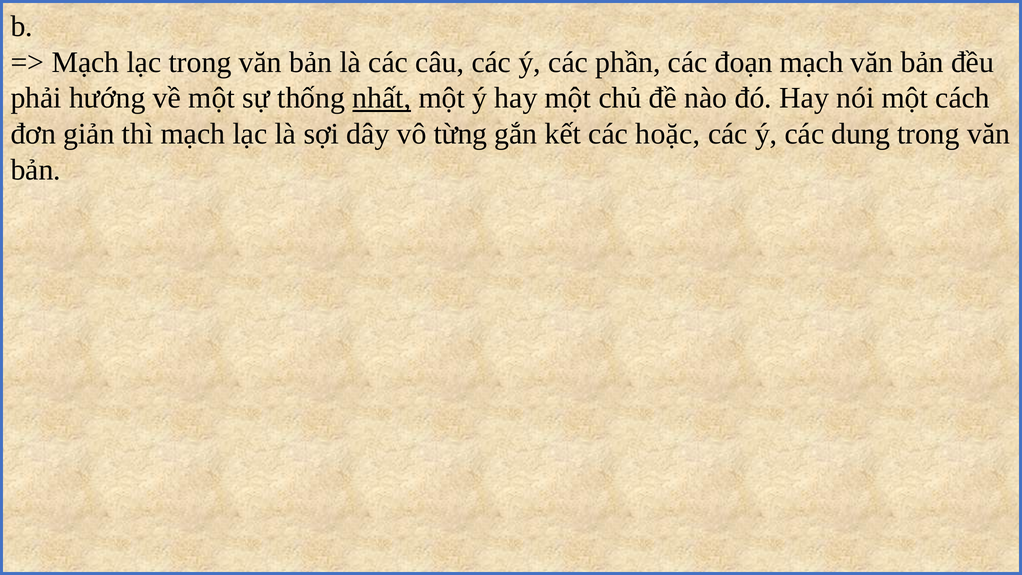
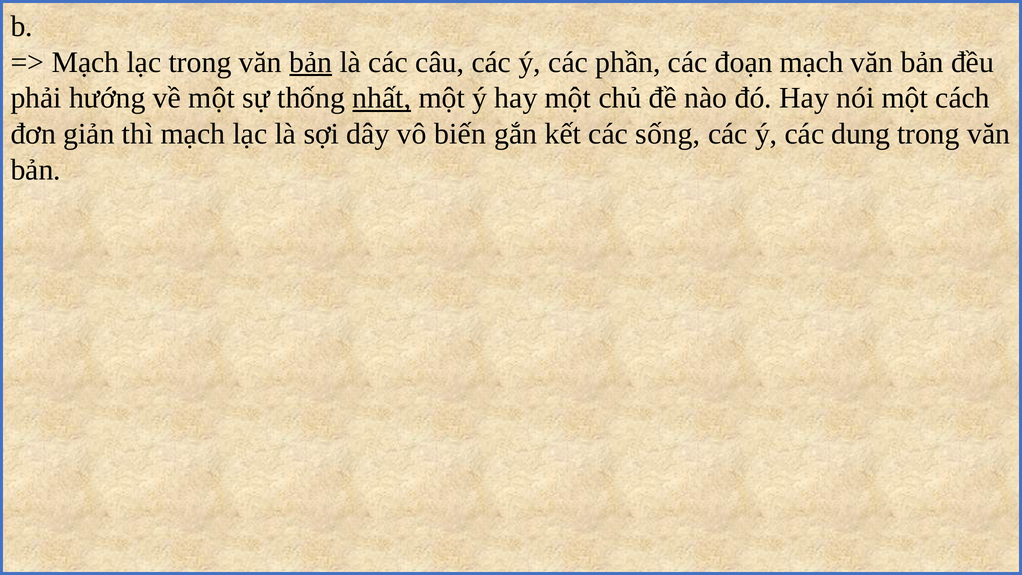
bản underline: none -> present (311, 62)
từng: từng -> biến (460, 134)
hoặc: hoặc -> sống (668, 134)
